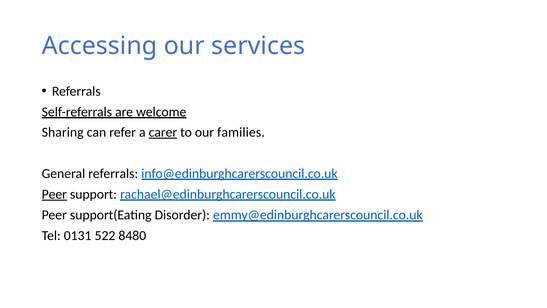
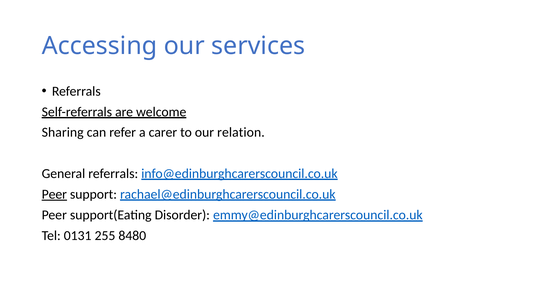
carer underline: present -> none (163, 132)
families: families -> relation (241, 132)
522: 522 -> 255 (105, 235)
